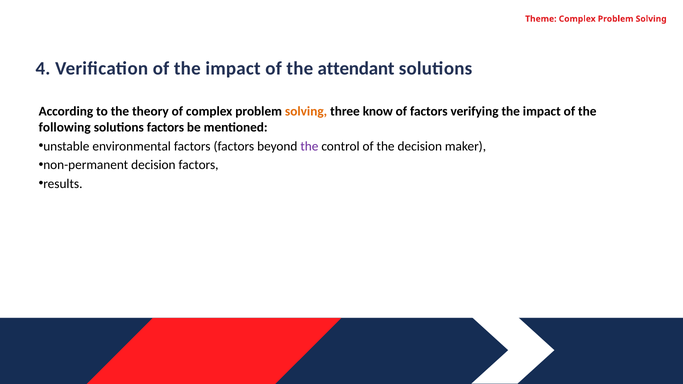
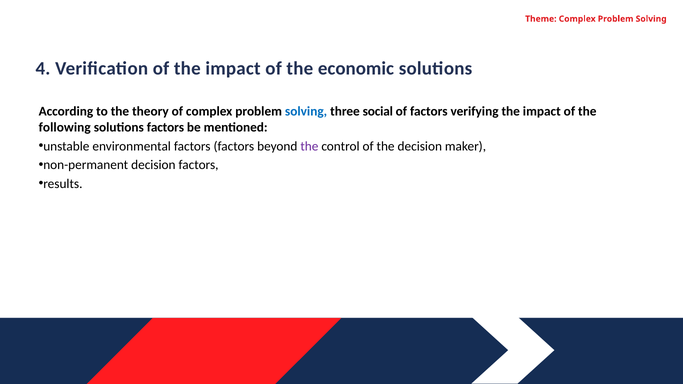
attendant: attendant -> economic (356, 69)
solving colour: orange -> blue (306, 112)
know: know -> social (378, 112)
